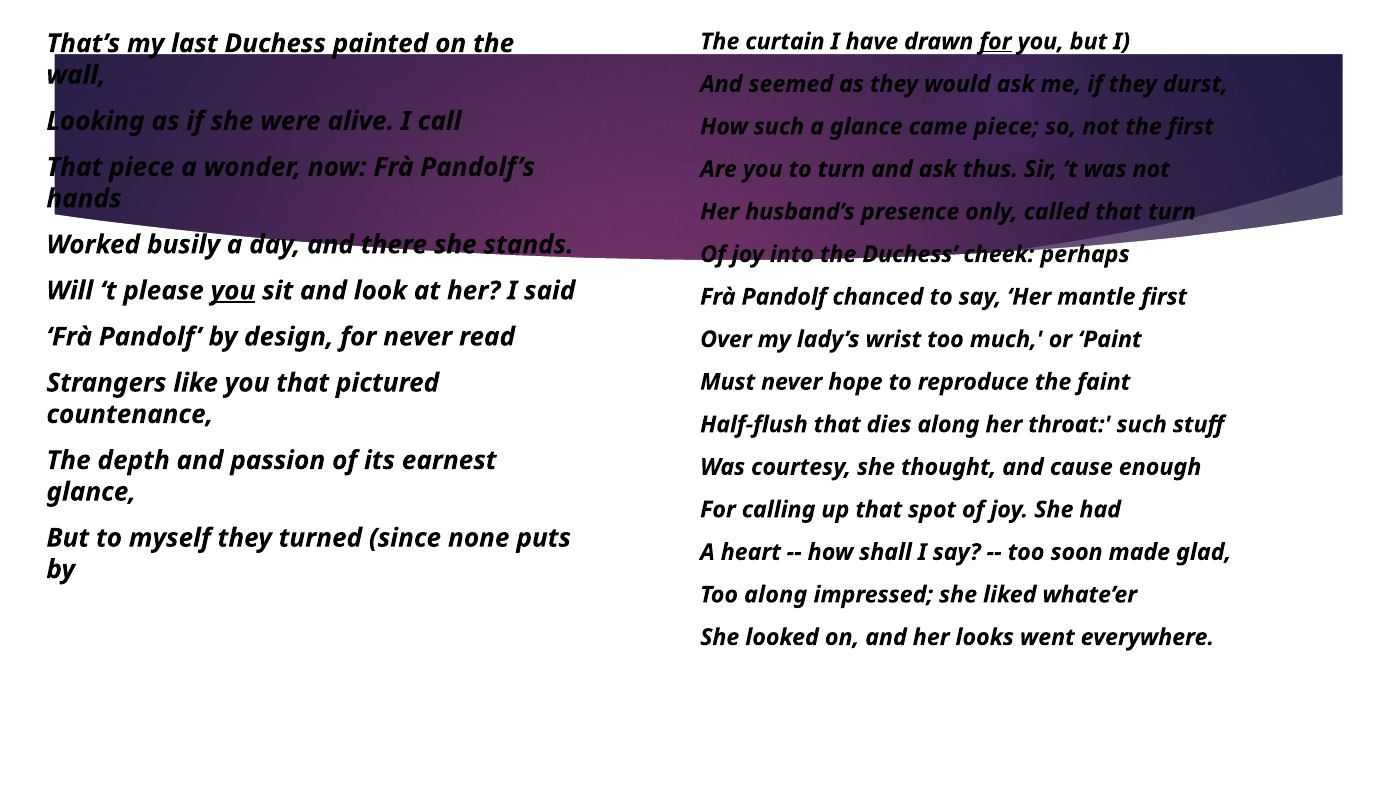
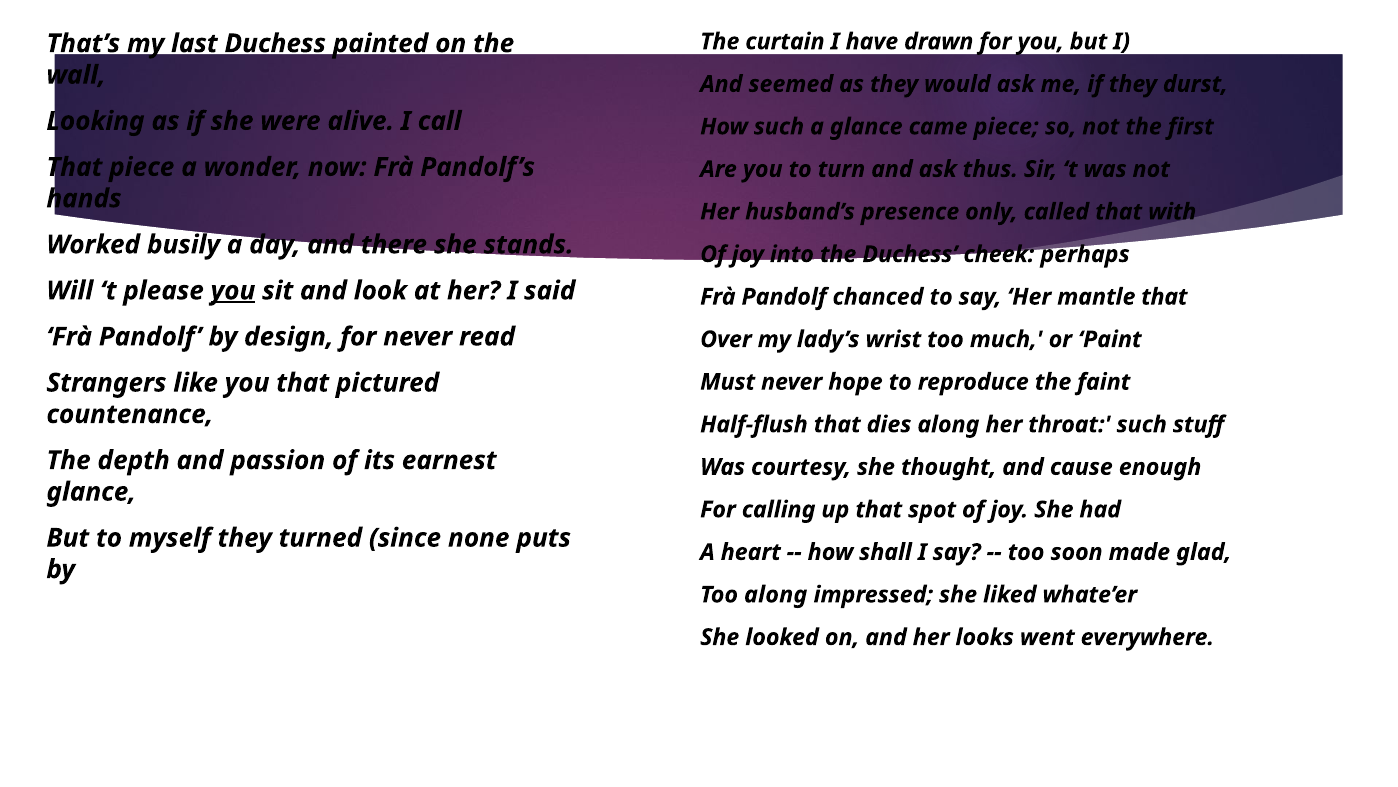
for underline: present -> none (995, 42)
that turn: turn -> with (1172, 212)
mantle first: first -> that (1164, 297)
